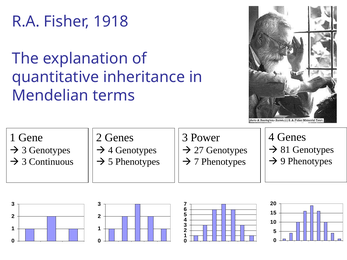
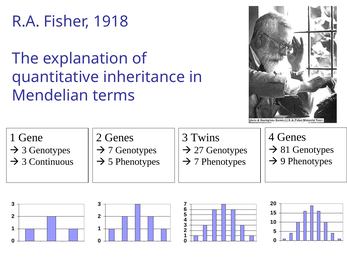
Power: Power -> Twins (205, 138)
4: 4 -> 7 (111, 150)
